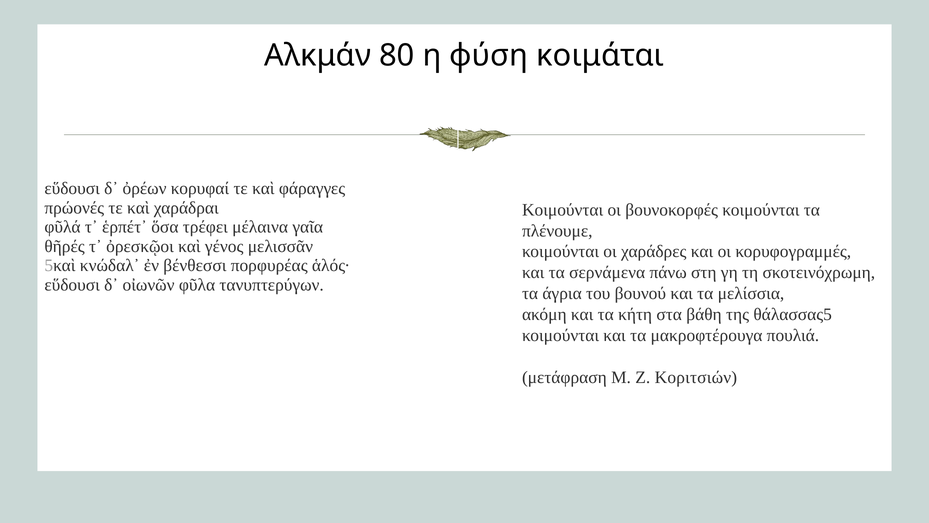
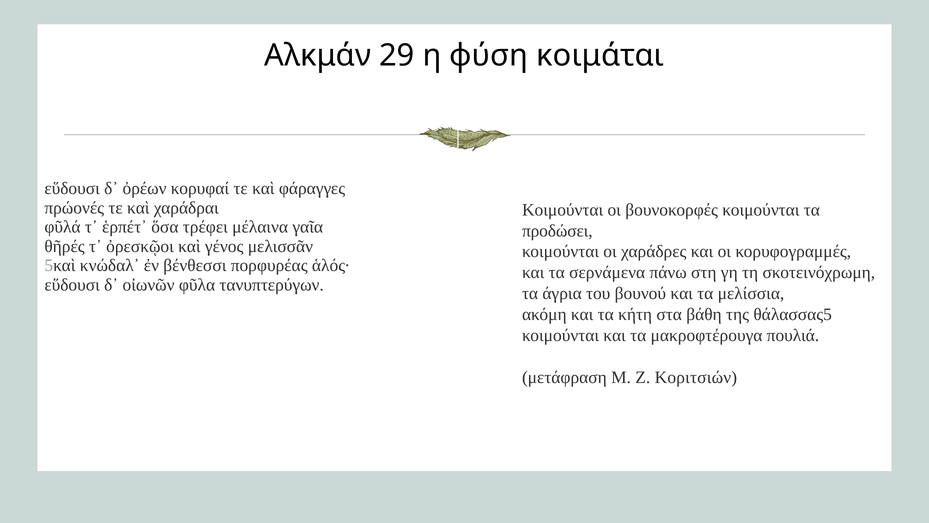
80: 80 -> 29 (397, 55)
πλένουμε: πλένουμε -> προδώσει (557, 231)
